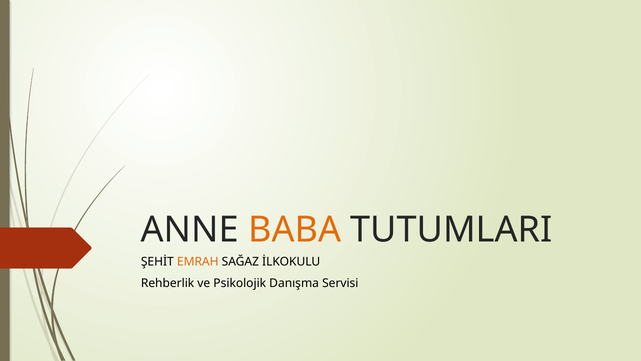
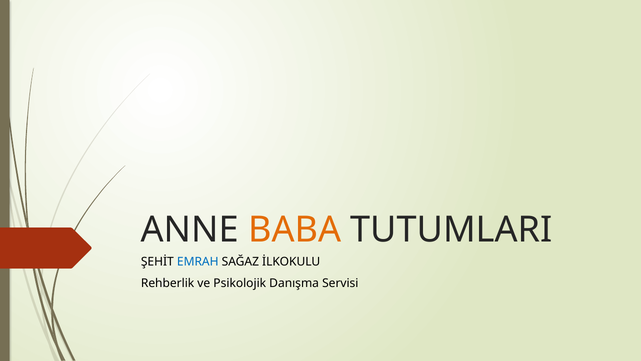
EMRAH colour: orange -> blue (198, 262)
